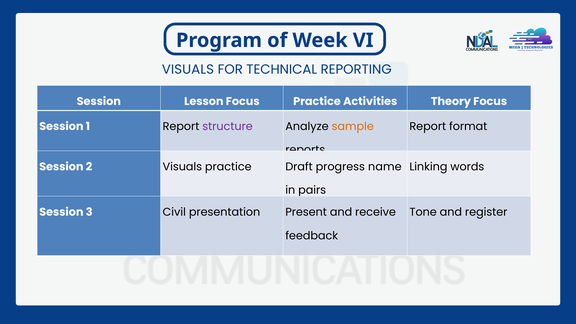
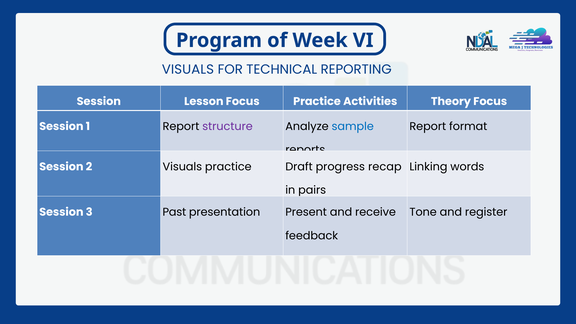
sample colour: orange -> blue (353, 126)
name: name -> recap (385, 167)
Civil: Civil -> Past (174, 212)
